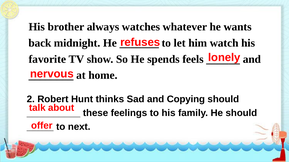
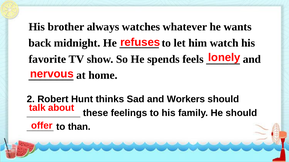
Copying: Copying -> Workers (186, 99)
next: next -> than (79, 127)
